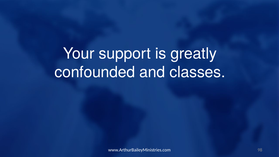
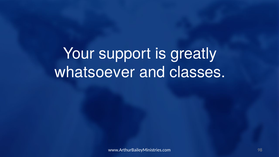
confounded: confounded -> whatsoever (95, 72)
